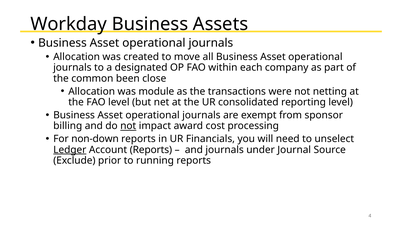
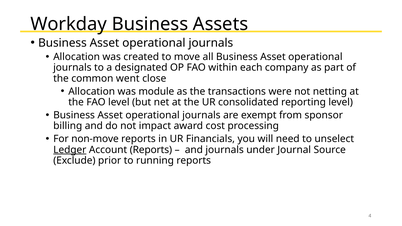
been: been -> went (128, 79)
not underline: present -> none (128, 126)
non-down: non-down -> non-move (95, 139)
